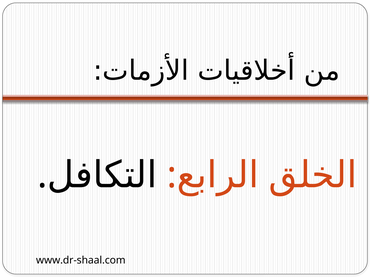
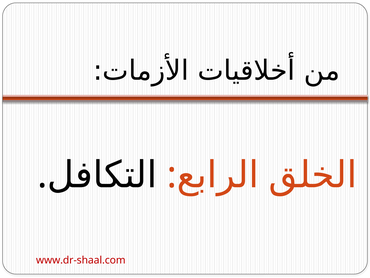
www.dr-shaal.com colour: black -> red (81, 260)
